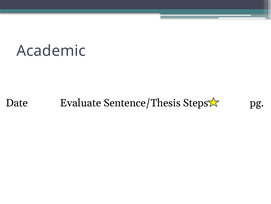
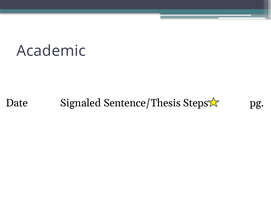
Evaluate: Evaluate -> Signaled (81, 103)
